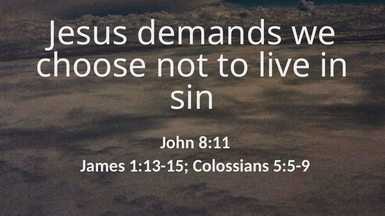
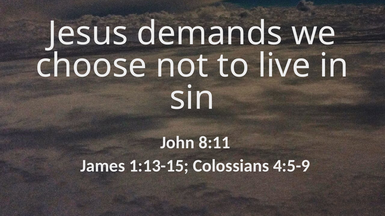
5:5-9: 5:5-9 -> 4:5-9 (292, 166)
